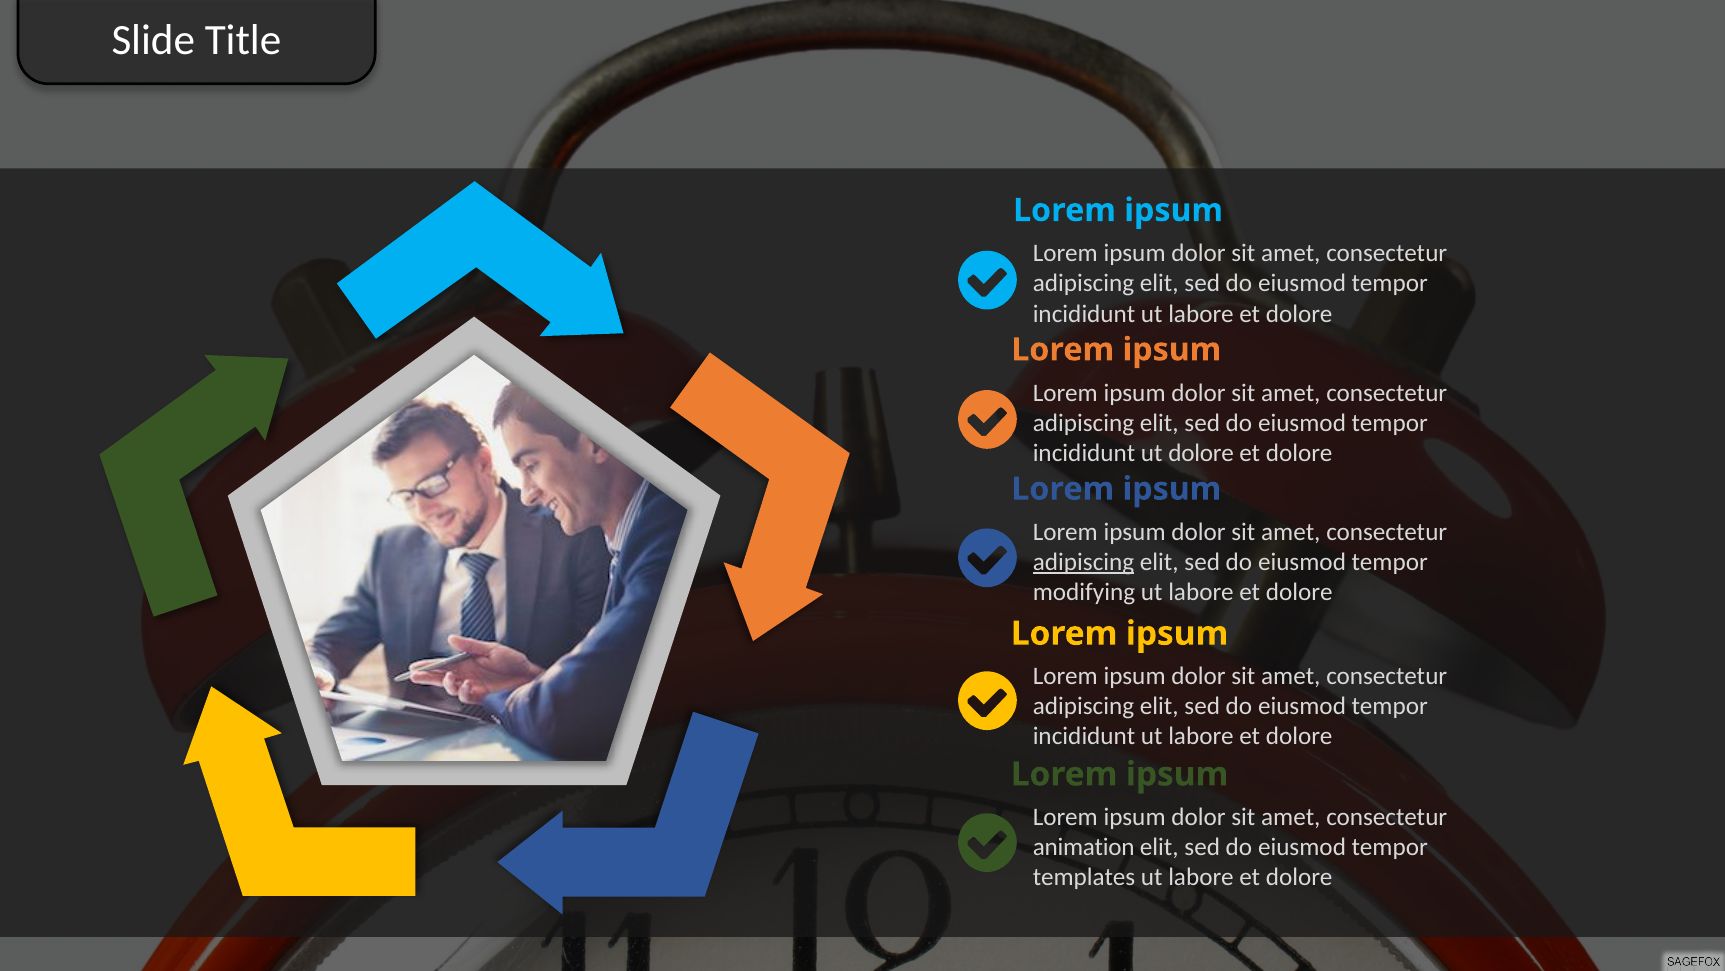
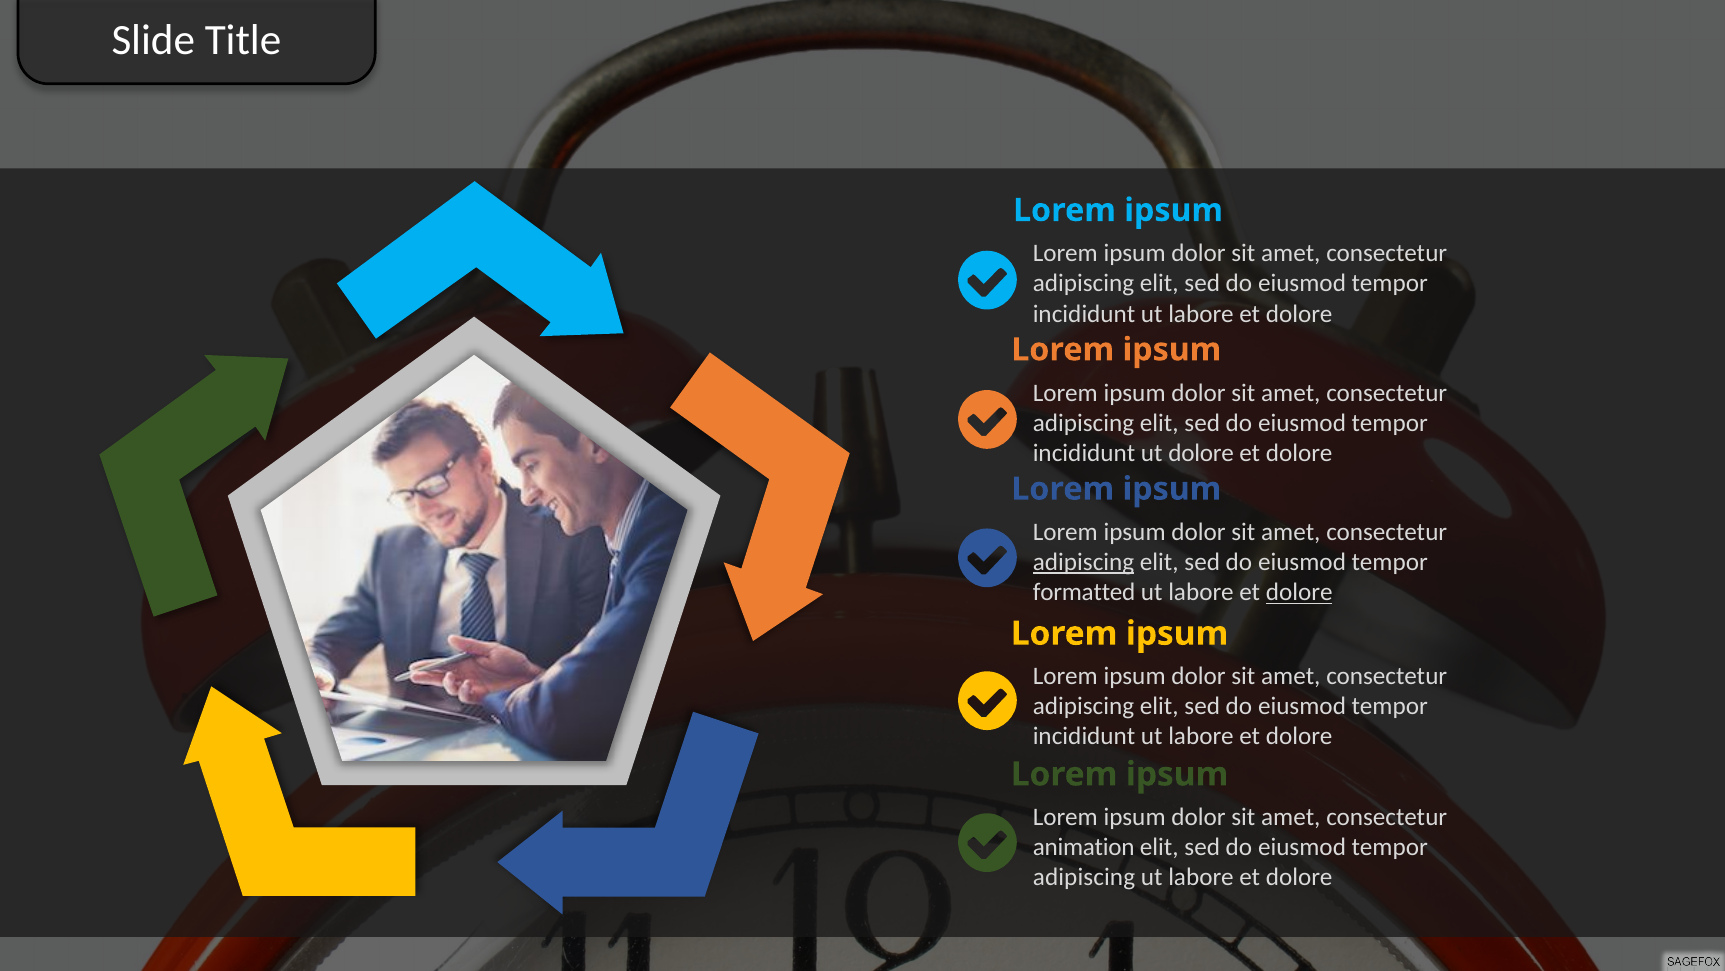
modifying: modifying -> formatted (1084, 592)
dolore underline: none -> present (1299, 592)
templates: templates -> adipiscing (1084, 877)
